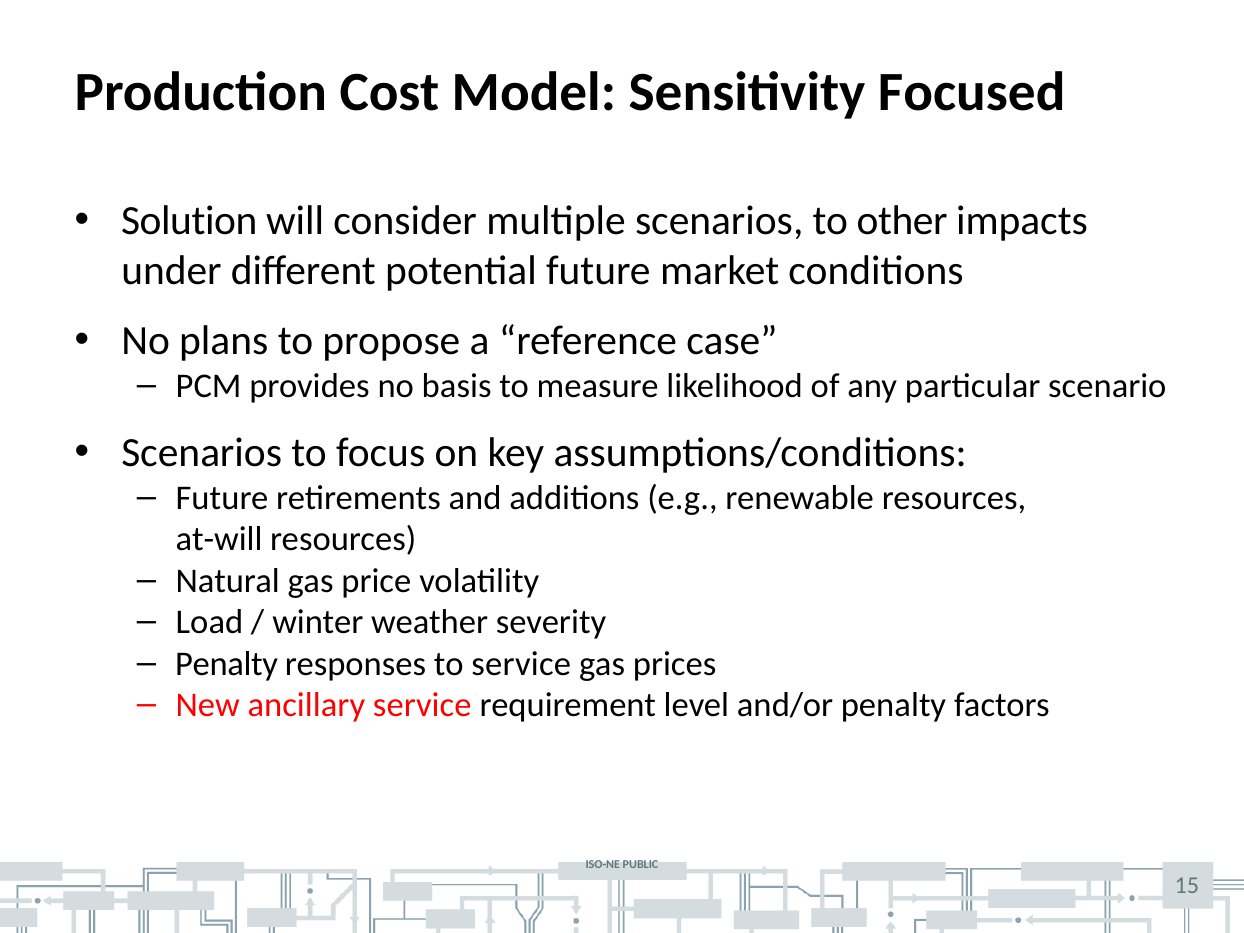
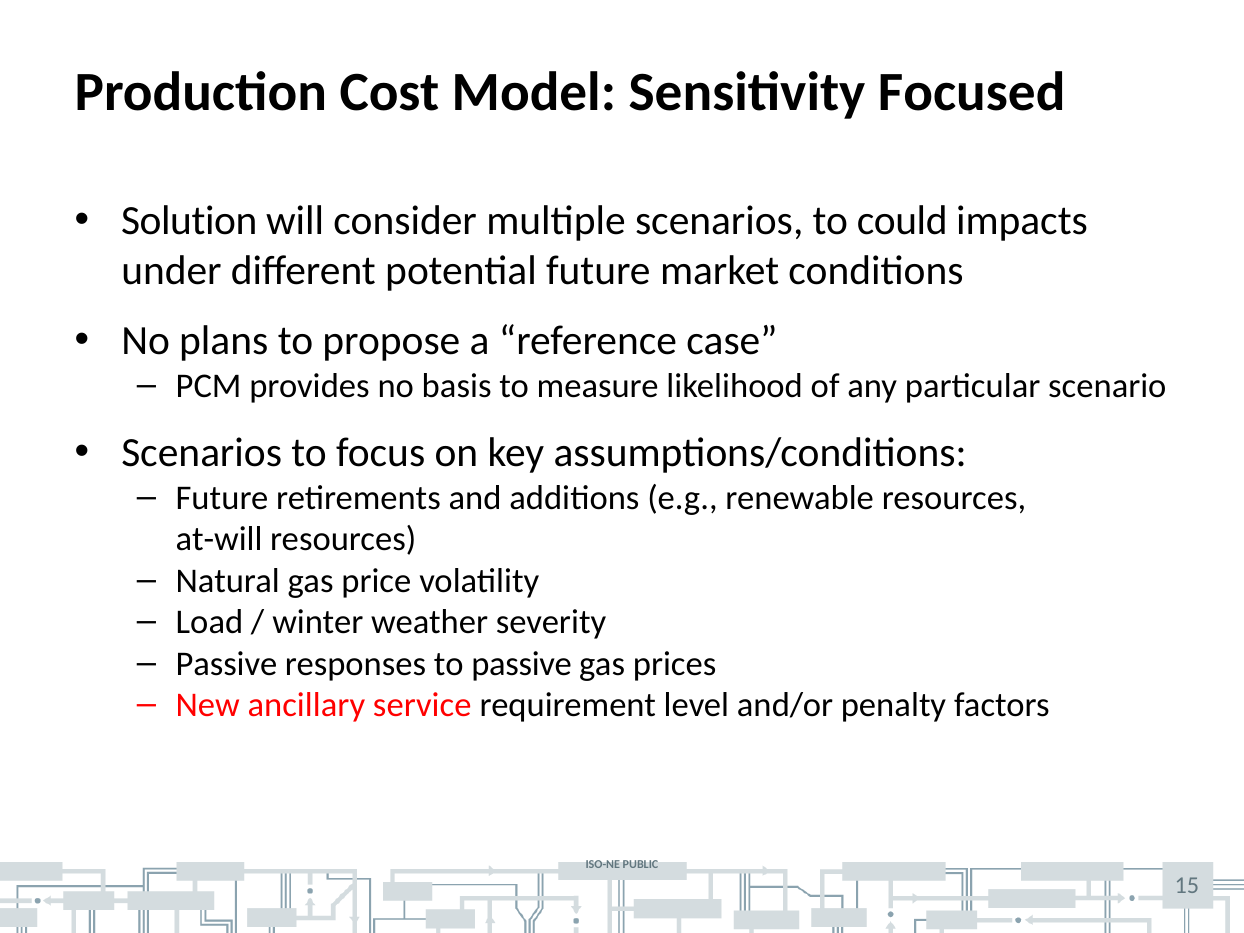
other: other -> could (902, 221)
Penalty: Penalty -> Passive (226, 664)
to service: service -> passive (522, 664)
